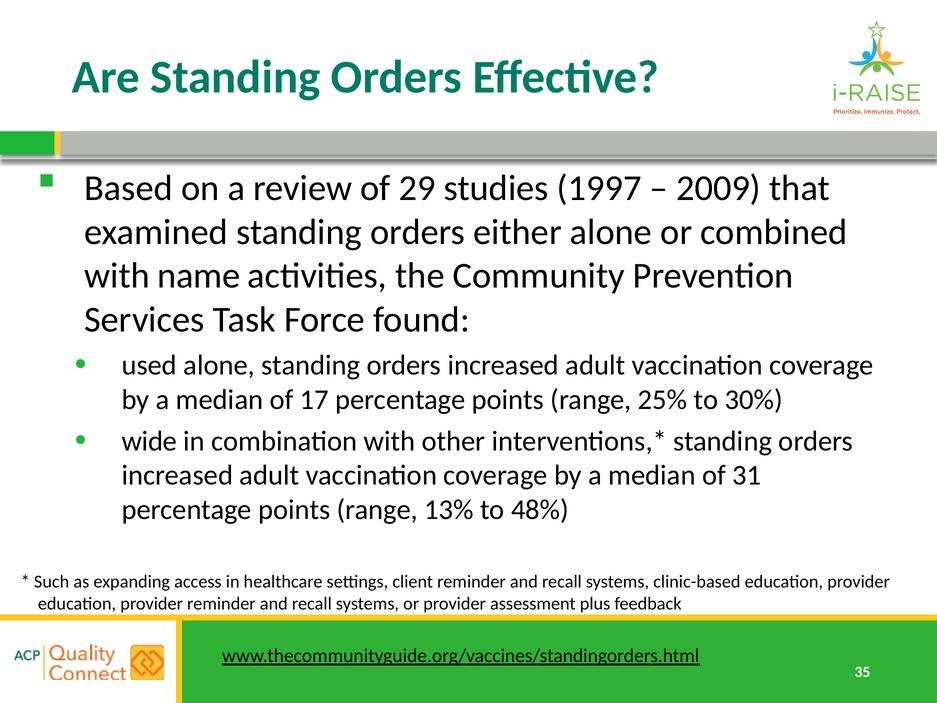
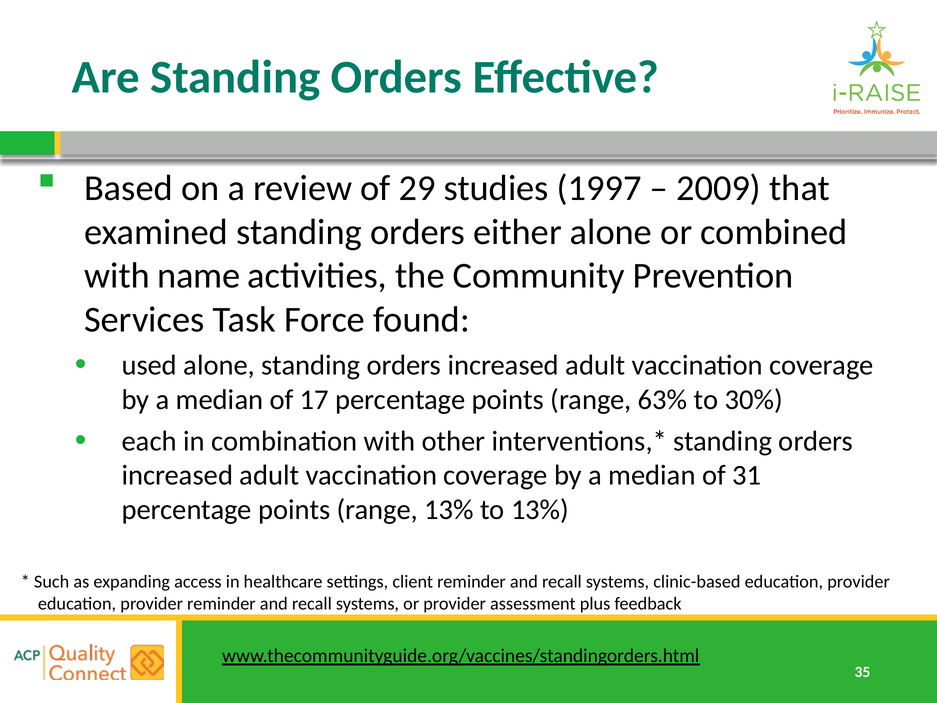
25%: 25% -> 63% (663, 399)
wide: wide -> each (149, 441)
to 48%: 48% -> 13% (540, 510)
